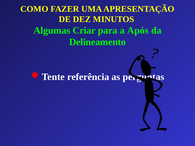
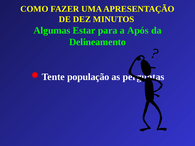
Criar: Criar -> Estar (84, 30)
referência: referência -> população (88, 77)
